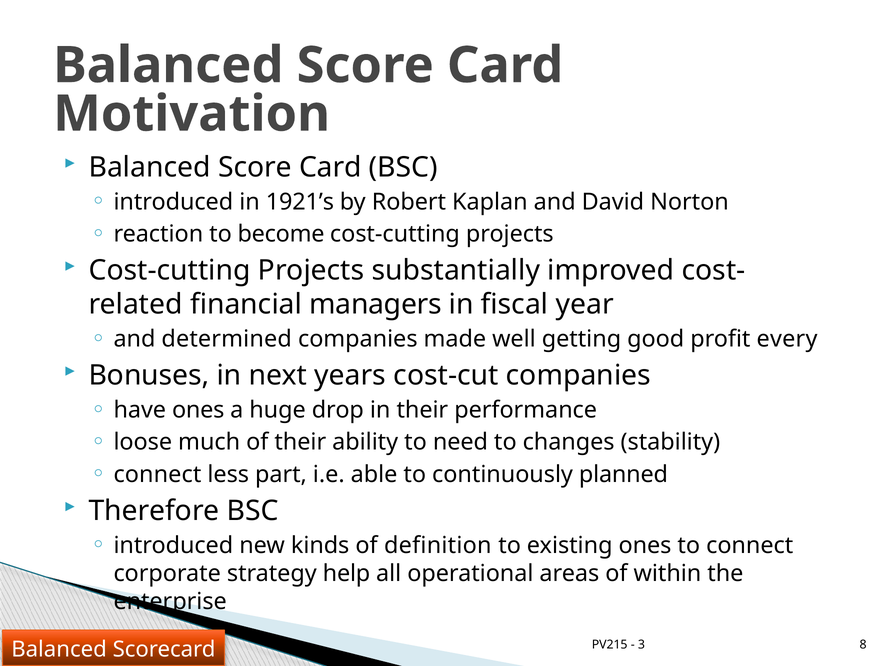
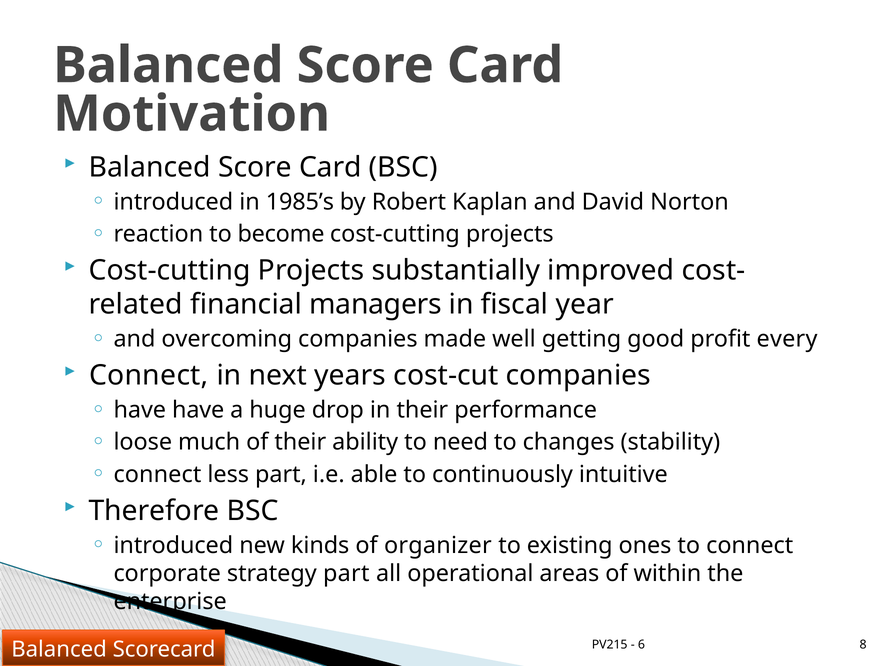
1921’s: 1921’s -> 1985’s (300, 202)
determined: determined -> overcoming (227, 339)
Bonuses: Bonuses -> Connect (149, 375)
have ones: ones -> have (198, 410)
planned: planned -> intuitive (623, 474)
definition: definition -> organizer (438, 545)
strategy help: help -> part (346, 573)
3: 3 -> 6 (641, 645)
